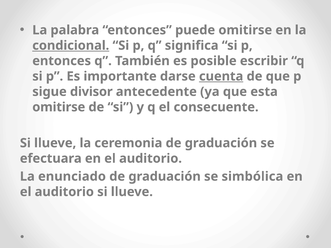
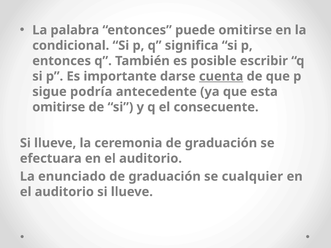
condicional underline: present -> none (71, 46)
divisor: divisor -> podría (91, 92)
simbólica: simbólica -> cualquier (252, 177)
